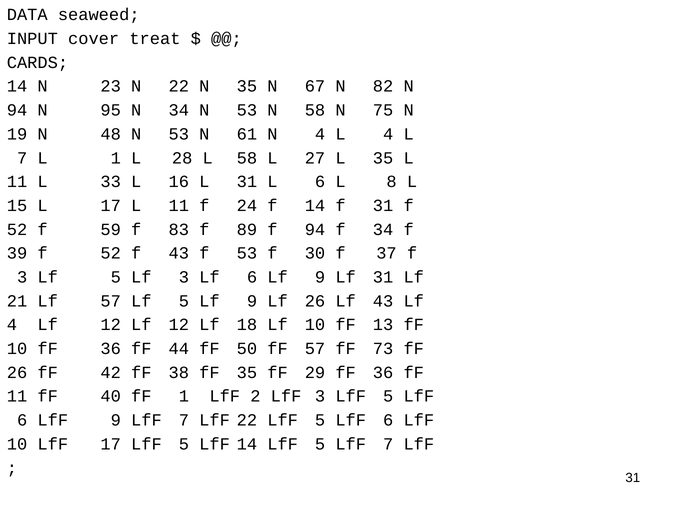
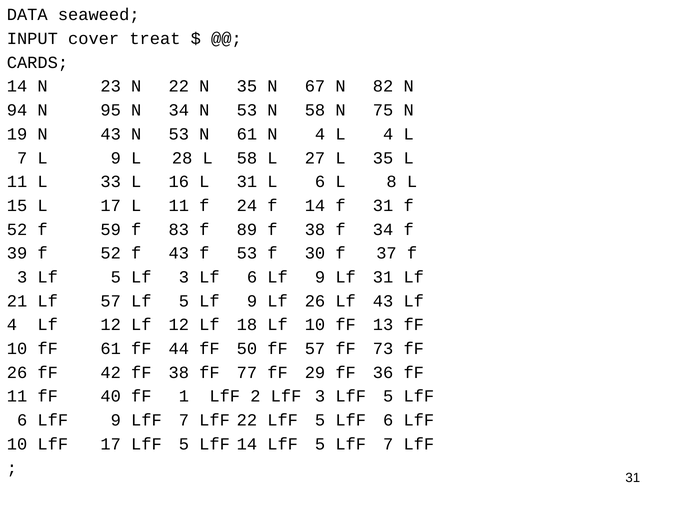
N 48: 48 -> 43 (111, 134)
L 1: 1 -> 9 (116, 158)
f 94: 94 -> 38 (315, 229)
10 fF 36: 36 -> 61 (111, 349)
fF 35: 35 -> 77 (247, 372)
